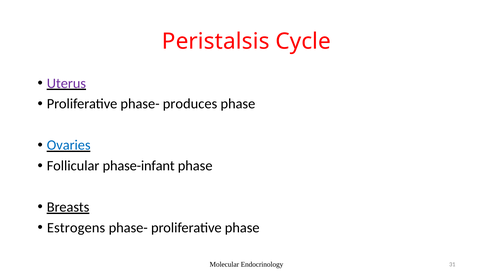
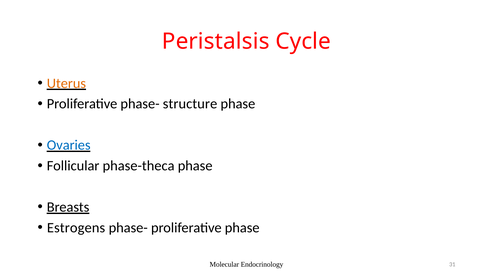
Uterus colour: purple -> orange (66, 83)
produces: produces -> structure (190, 104)
phase-infant: phase-infant -> phase-theca (139, 166)
